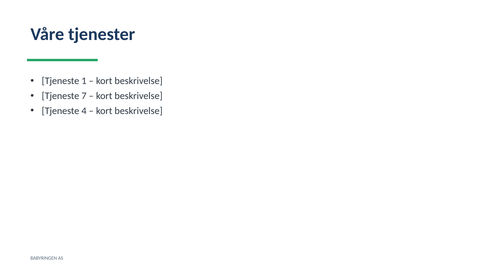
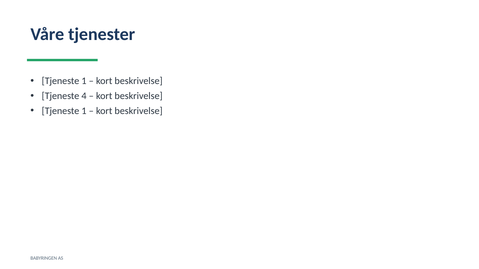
7: 7 -> 4 (84, 96)
4: 4 -> 1 (84, 111)
